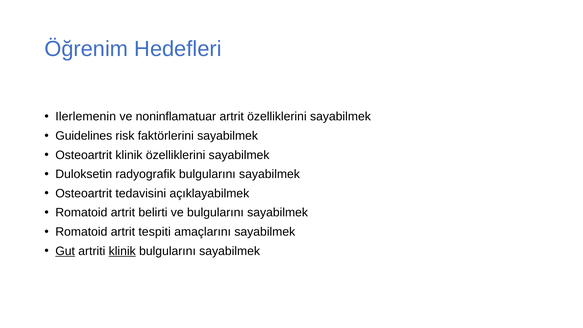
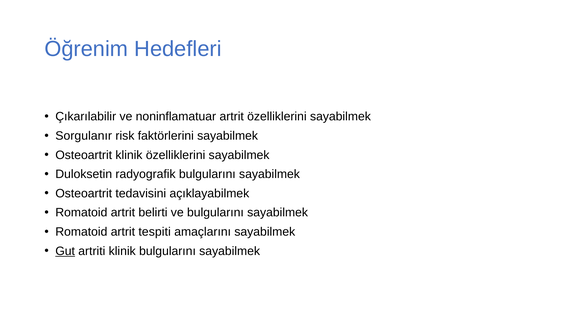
Ilerlemenin: Ilerlemenin -> Çıkarılabilir (86, 117)
Guidelines: Guidelines -> Sorgulanır (84, 136)
klinik underline: present -> none (122, 251)
